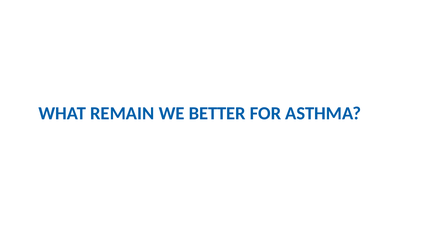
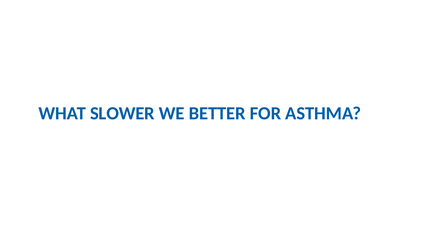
REMAIN: REMAIN -> SLOWER (122, 114)
